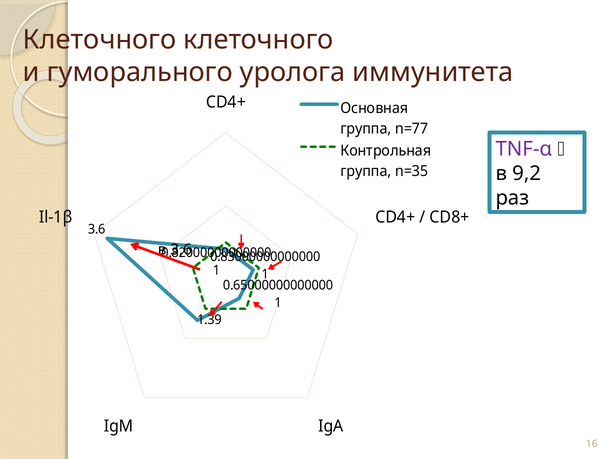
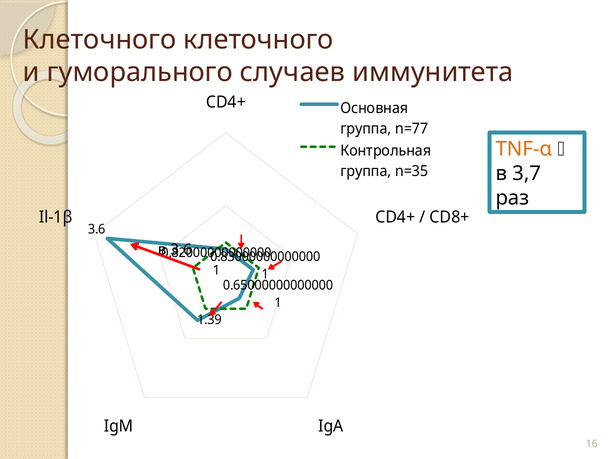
уролога: уролога -> случаев (293, 72)
TNF-α colour: purple -> orange (524, 149)
9,2: 9,2 -> 3,7 (527, 174)
